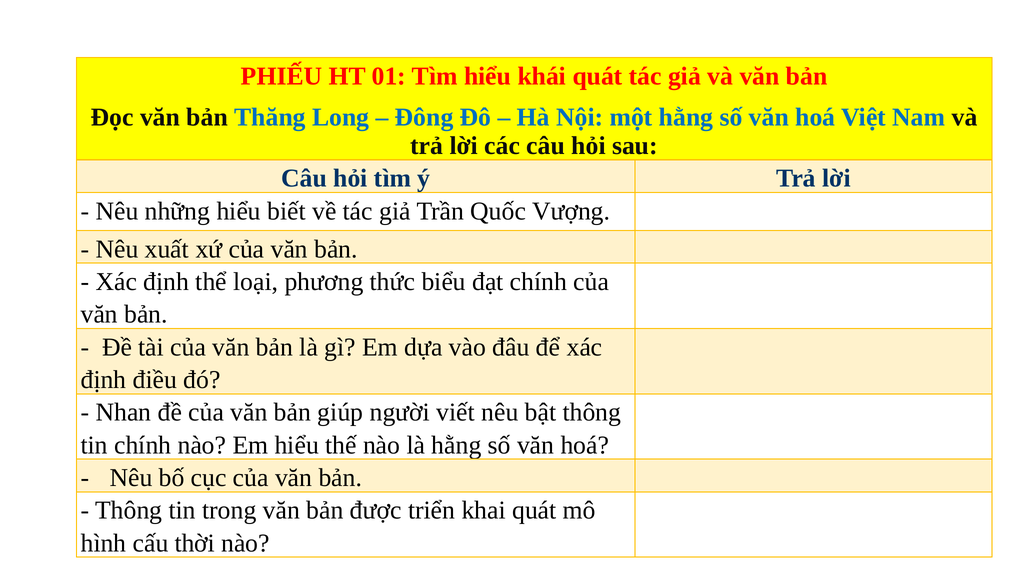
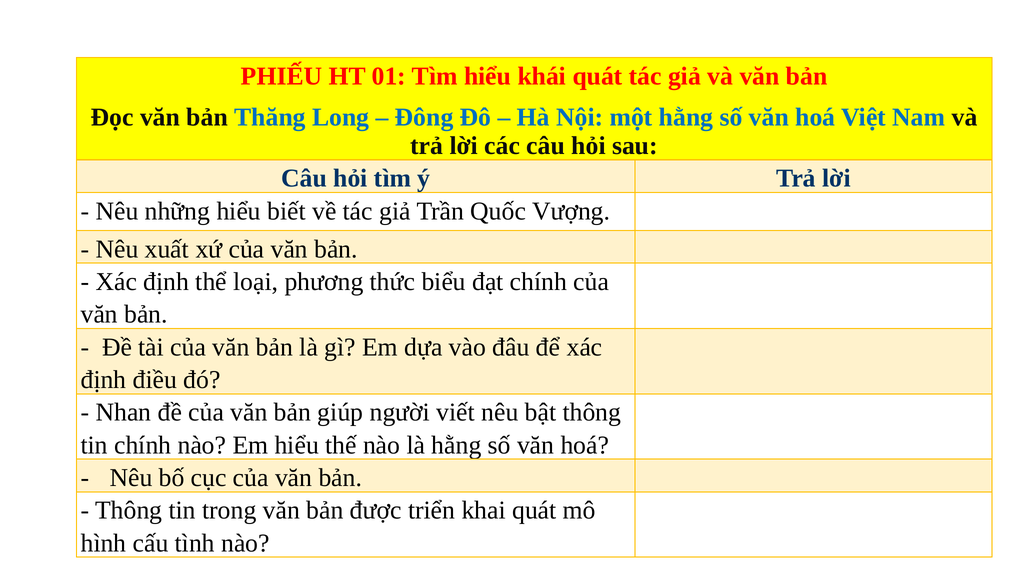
thời: thời -> tình (195, 543)
